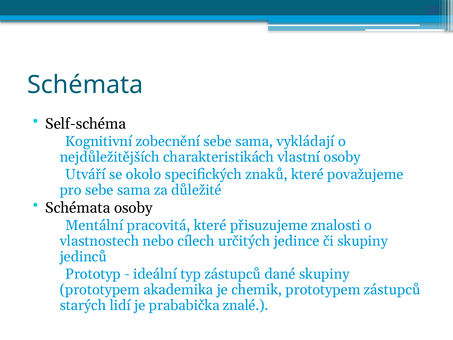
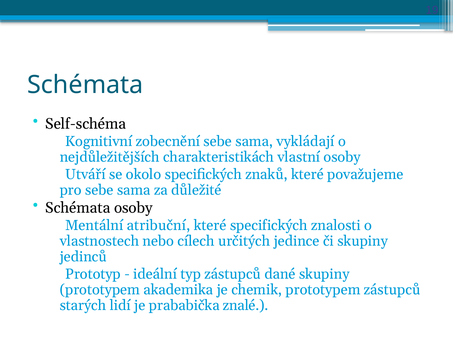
pracovitá: pracovitá -> atribuční (159, 225)
které přisuzujeme: přisuzujeme -> specifických (269, 225)
